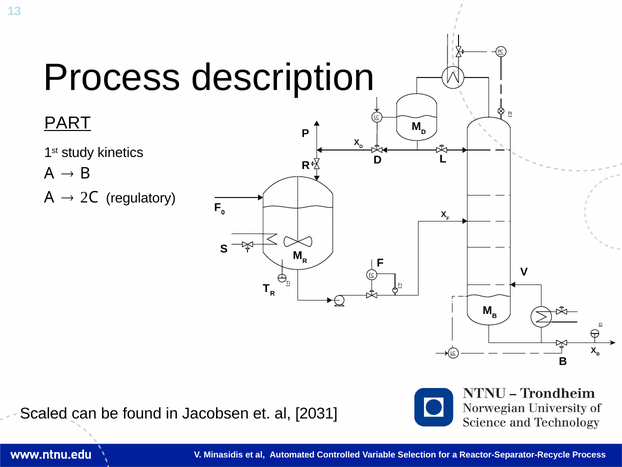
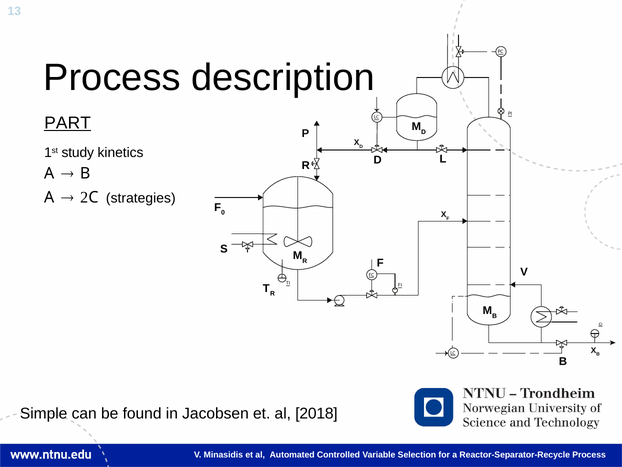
regulatory: regulatory -> strategies (141, 198)
Scaled: Scaled -> Simple (44, 413)
2031: 2031 -> 2018 (316, 413)
